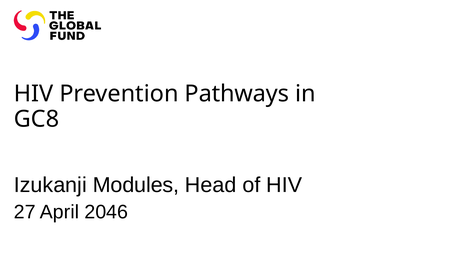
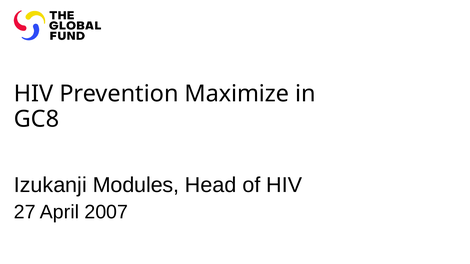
Pathways: Pathways -> Maximize (237, 94)
2046: 2046 -> 2007 (106, 212)
